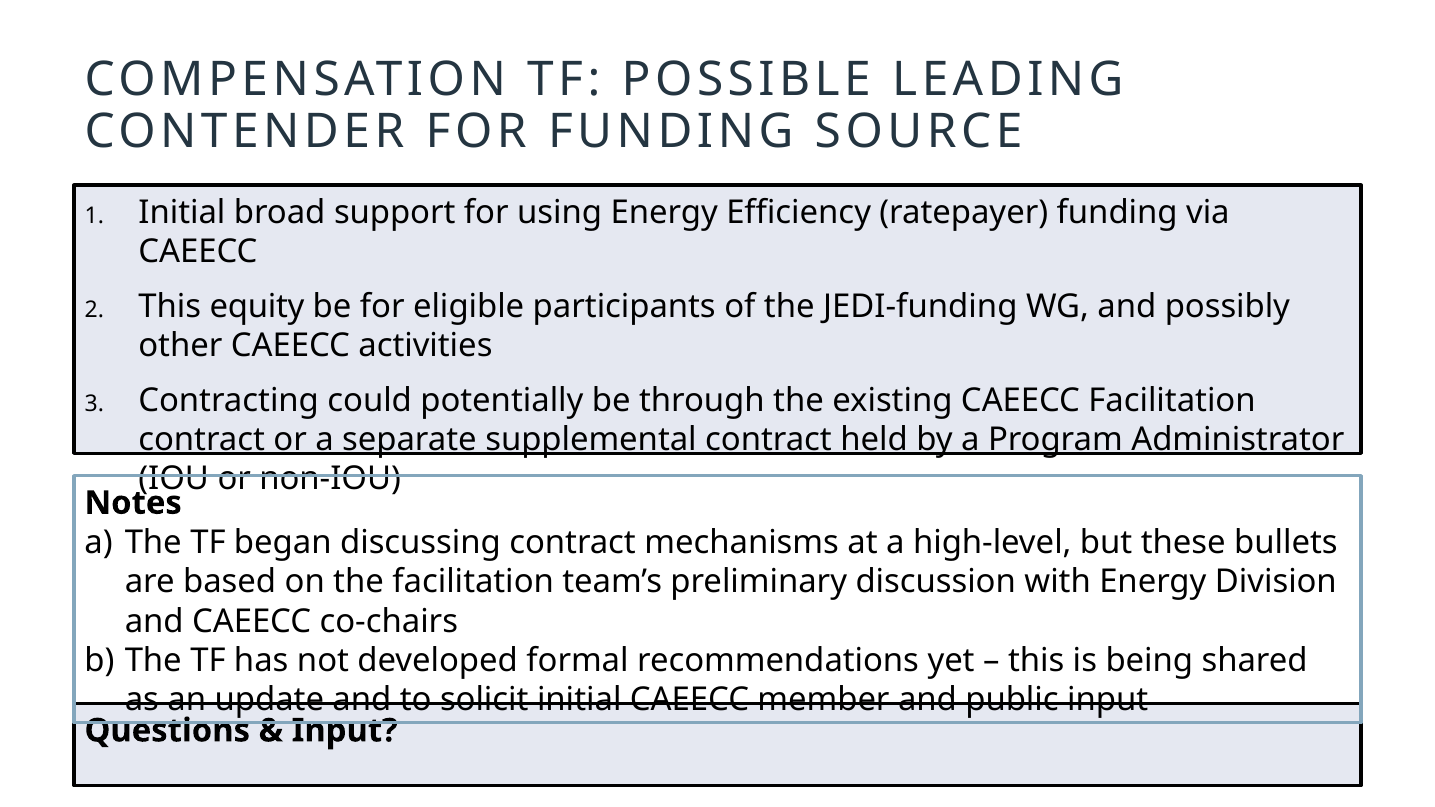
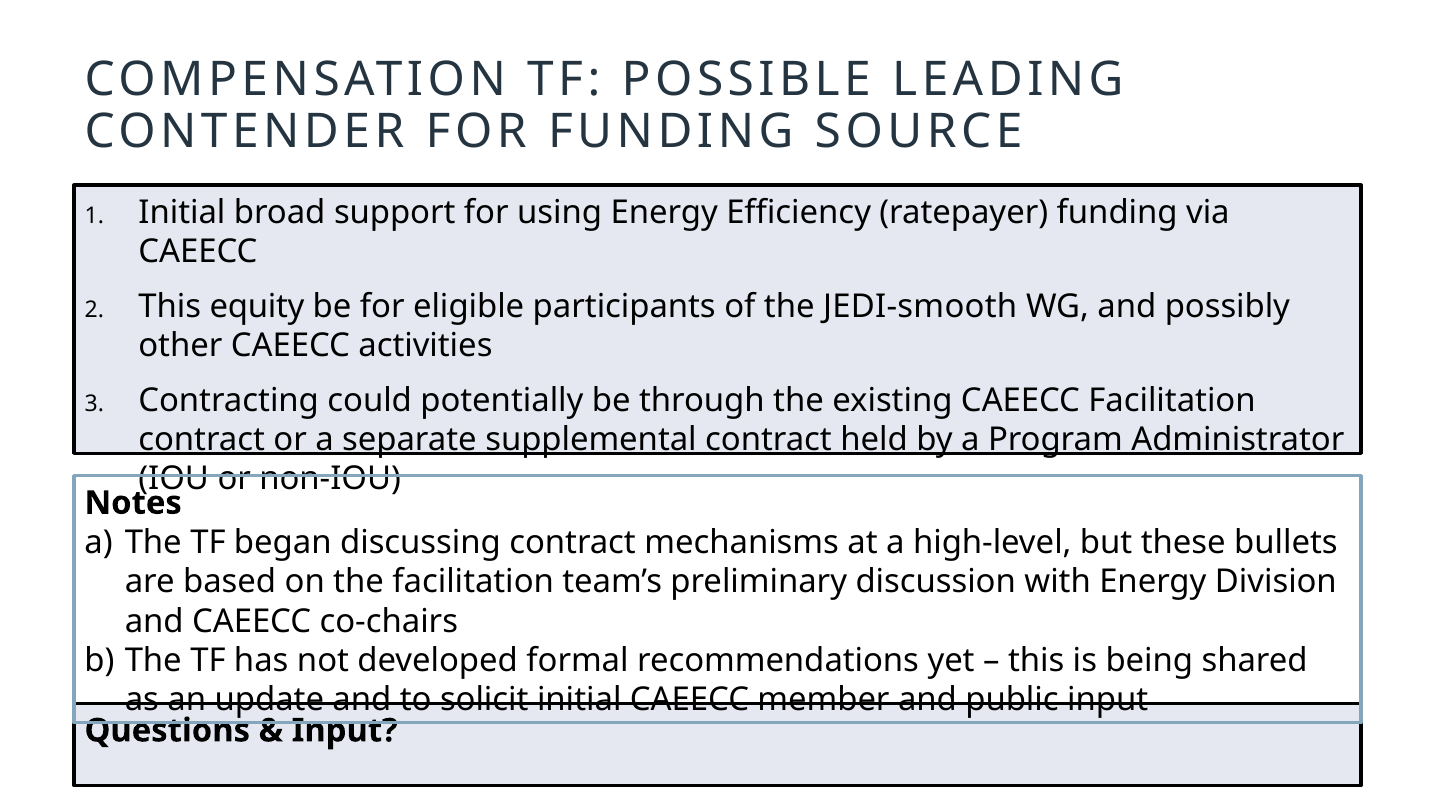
JEDI-funding: JEDI-funding -> JEDI-smooth (920, 306)
